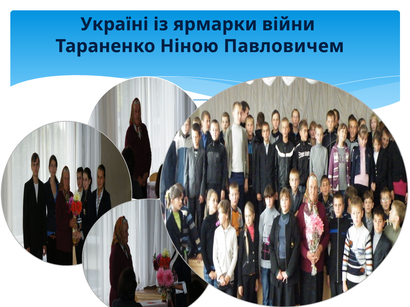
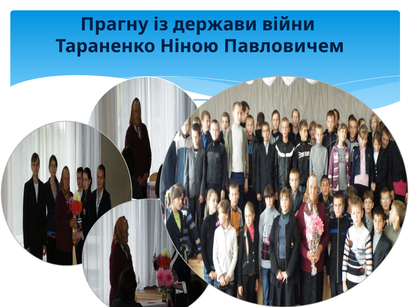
Україні: Україні -> Прагну (114, 24)
ярмарки: ярмарки -> держави (215, 24)
